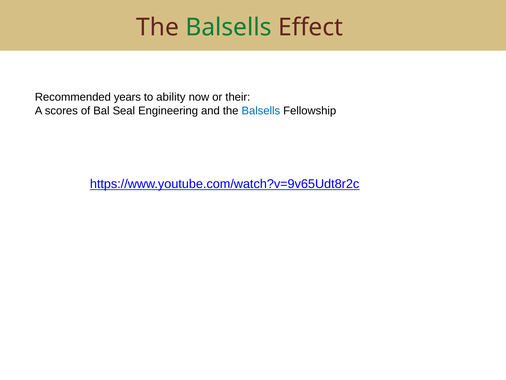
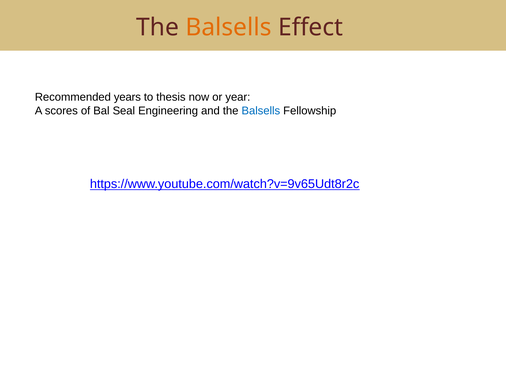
Balsells colour: green -> orange (229, 27)
ability: ability -> thesis (171, 97)
their: their -> year (238, 97)
